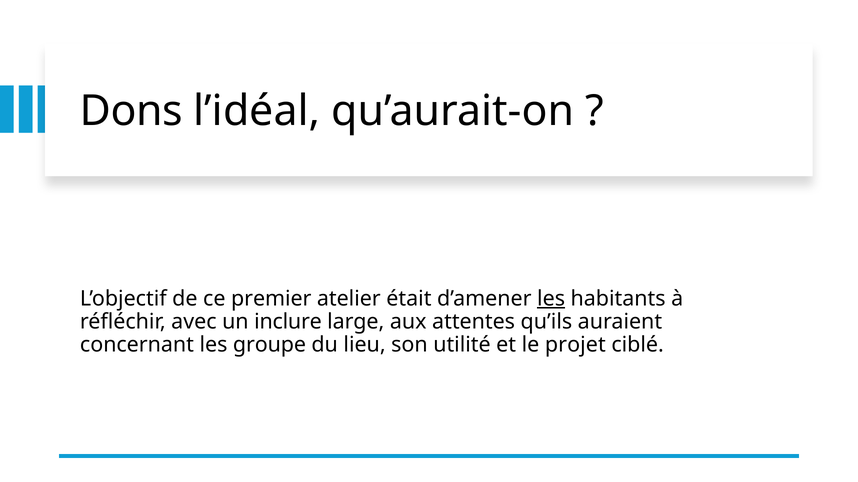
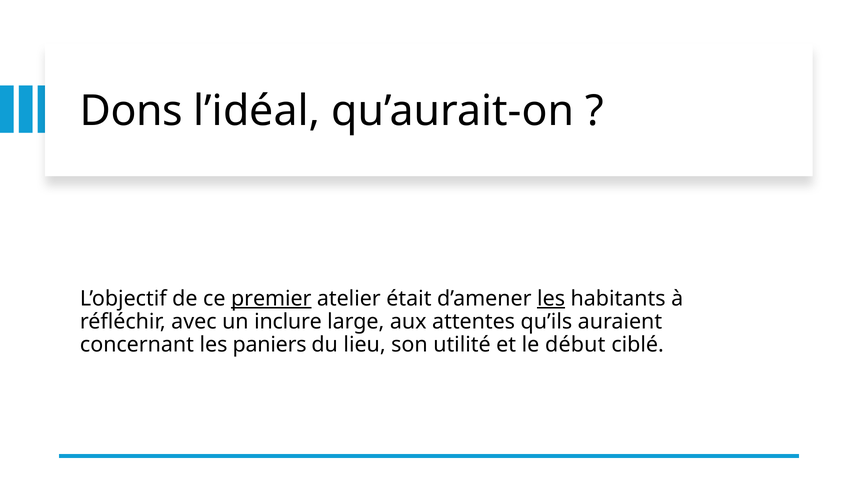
premier underline: none -> present (271, 299)
groupe: groupe -> paniers (270, 345)
projet: projet -> début (575, 345)
